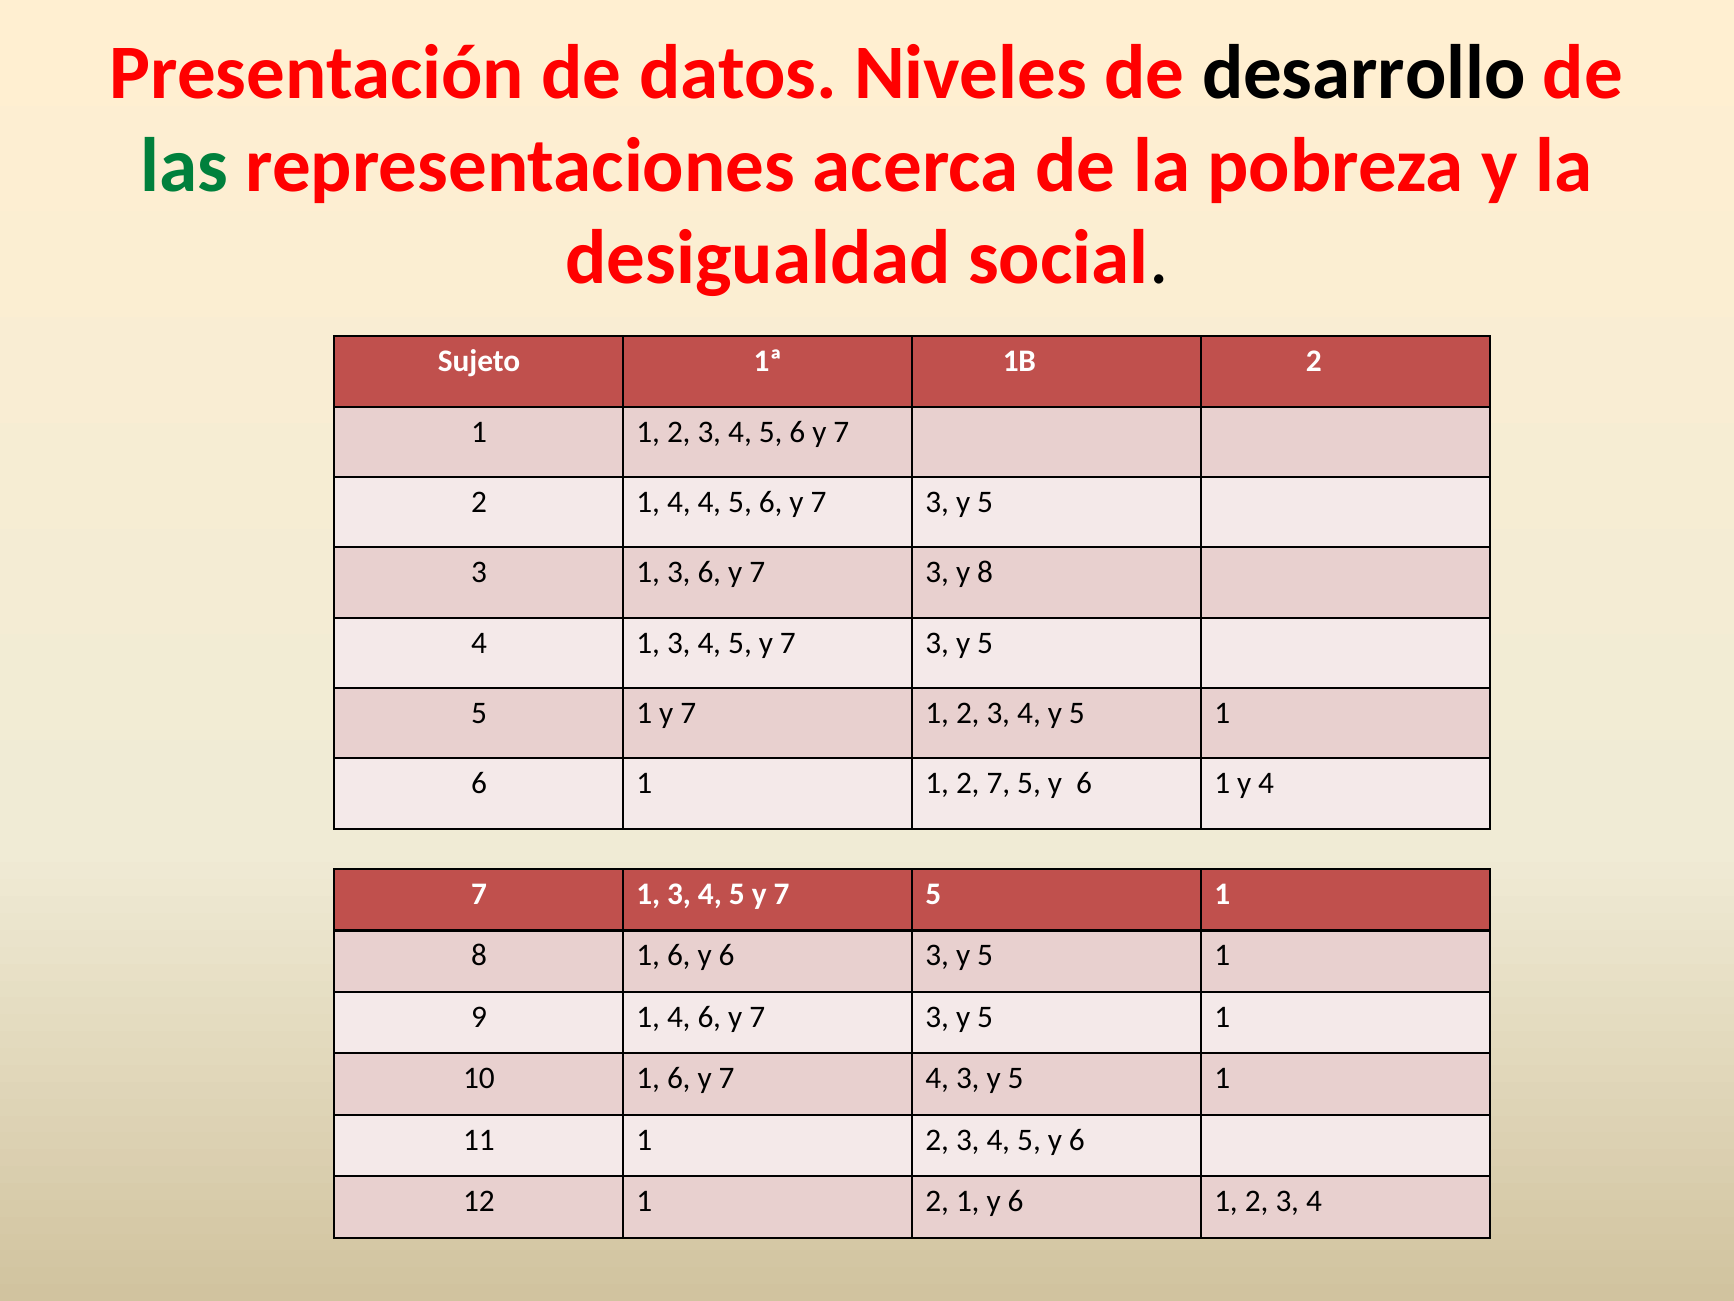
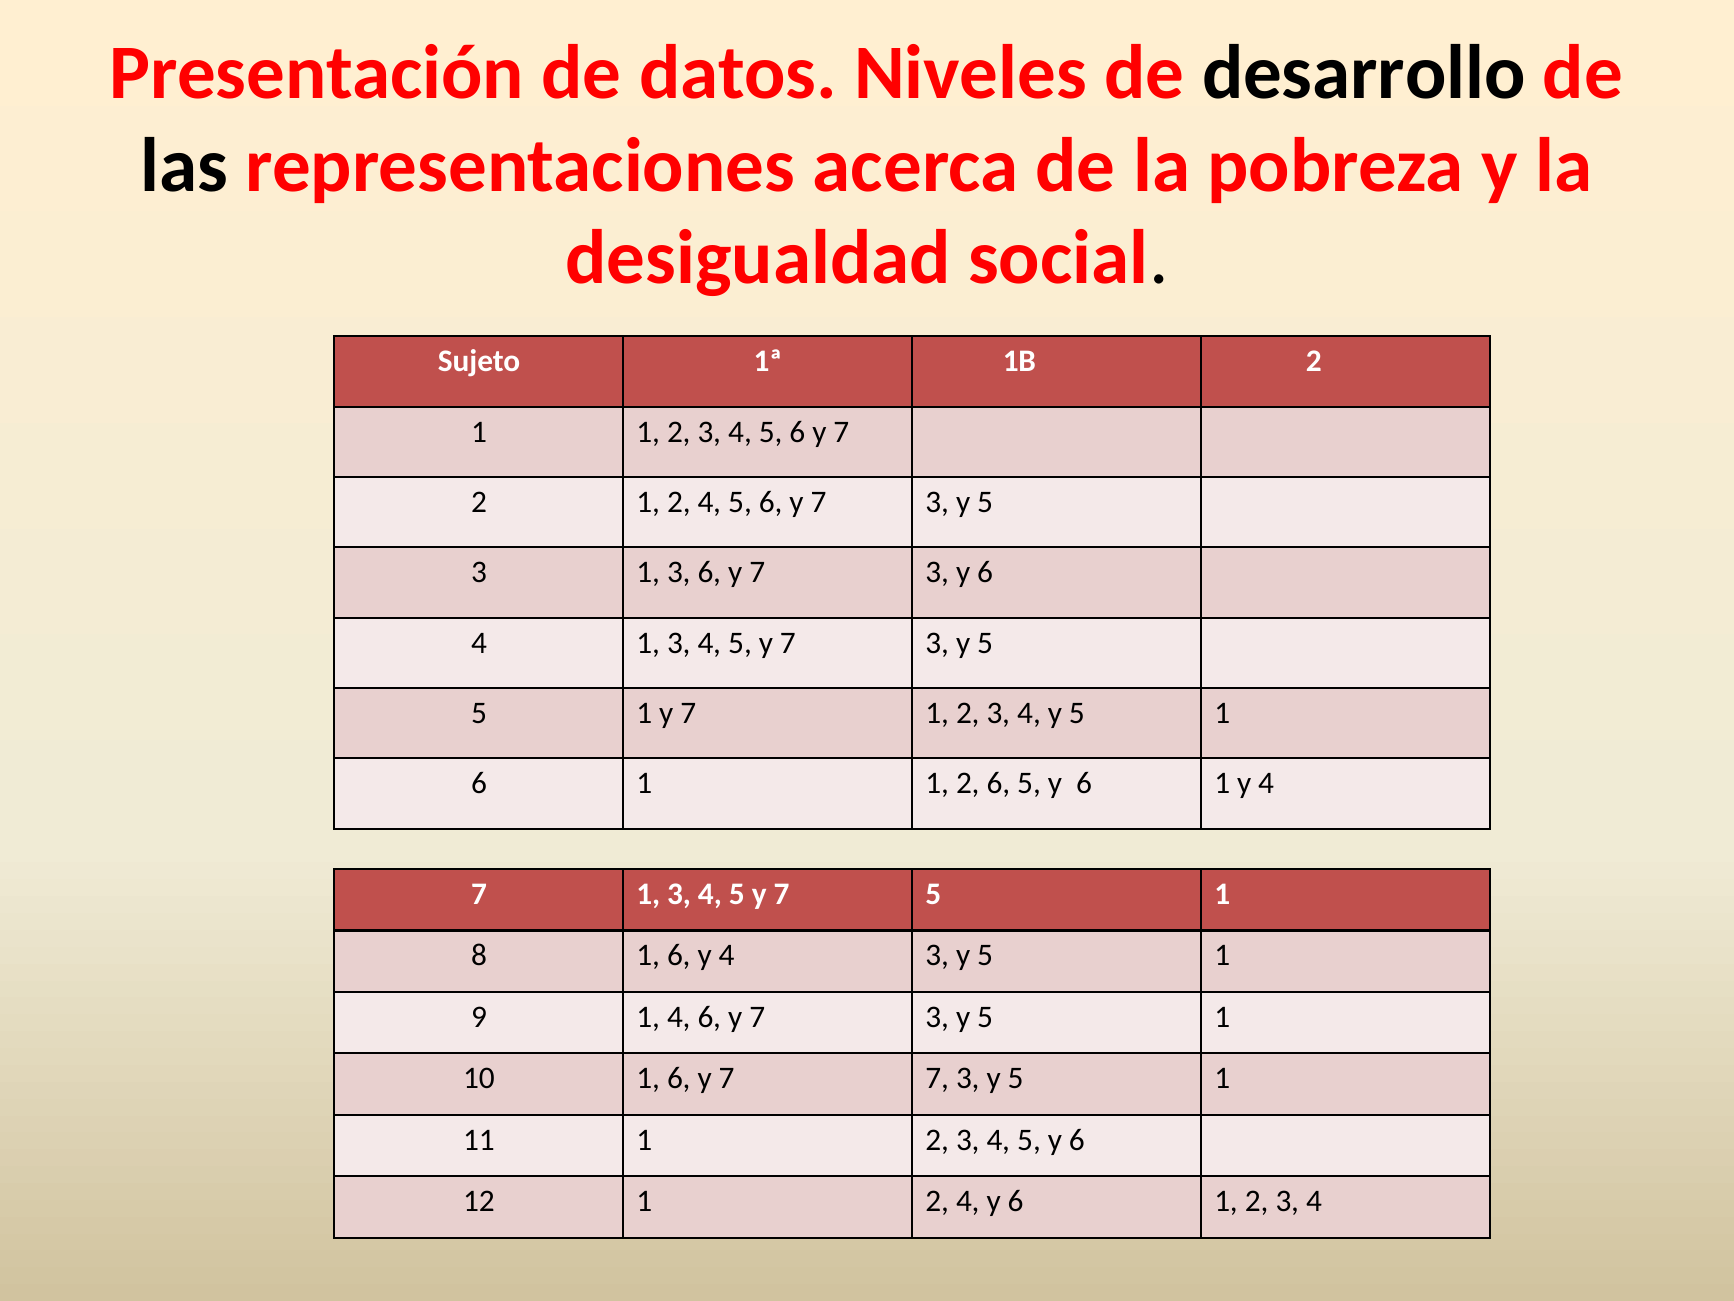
las colour: green -> black (184, 166)
2 1 4: 4 -> 2 (679, 502)
3 y 8: 8 -> 6 (985, 572)
2 7: 7 -> 6 (998, 783)
6 y 6: 6 -> 4 (727, 955)
7 4: 4 -> 7 (937, 1078)
12 1 2 1: 1 -> 4 (968, 1201)
